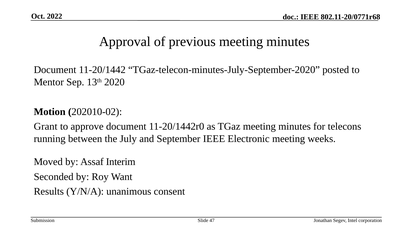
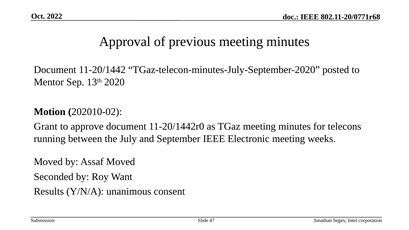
Assaf Interim: Interim -> Moved (121, 162)
